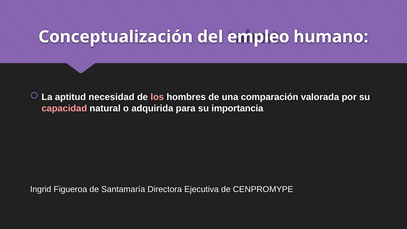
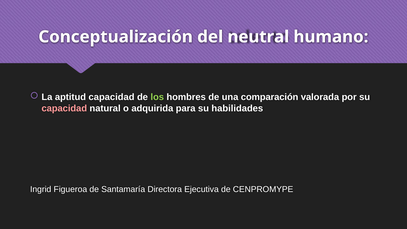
empleo: empleo -> neutral (258, 37)
aptitud necesidad: necesidad -> capacidad (112, 97)
los colour: pink -> light green (157, 97)
importancia: importancia -> habilidades (237, 108)
